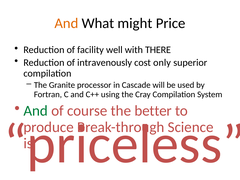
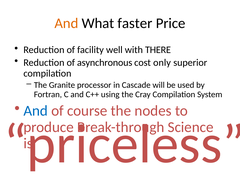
might: might -> faster (135, 23)
intravenously: intravenously -> asynchronous (105, 63)
And colour: green -> blue (36, 111)
better: better -> nodes (153, 111)
